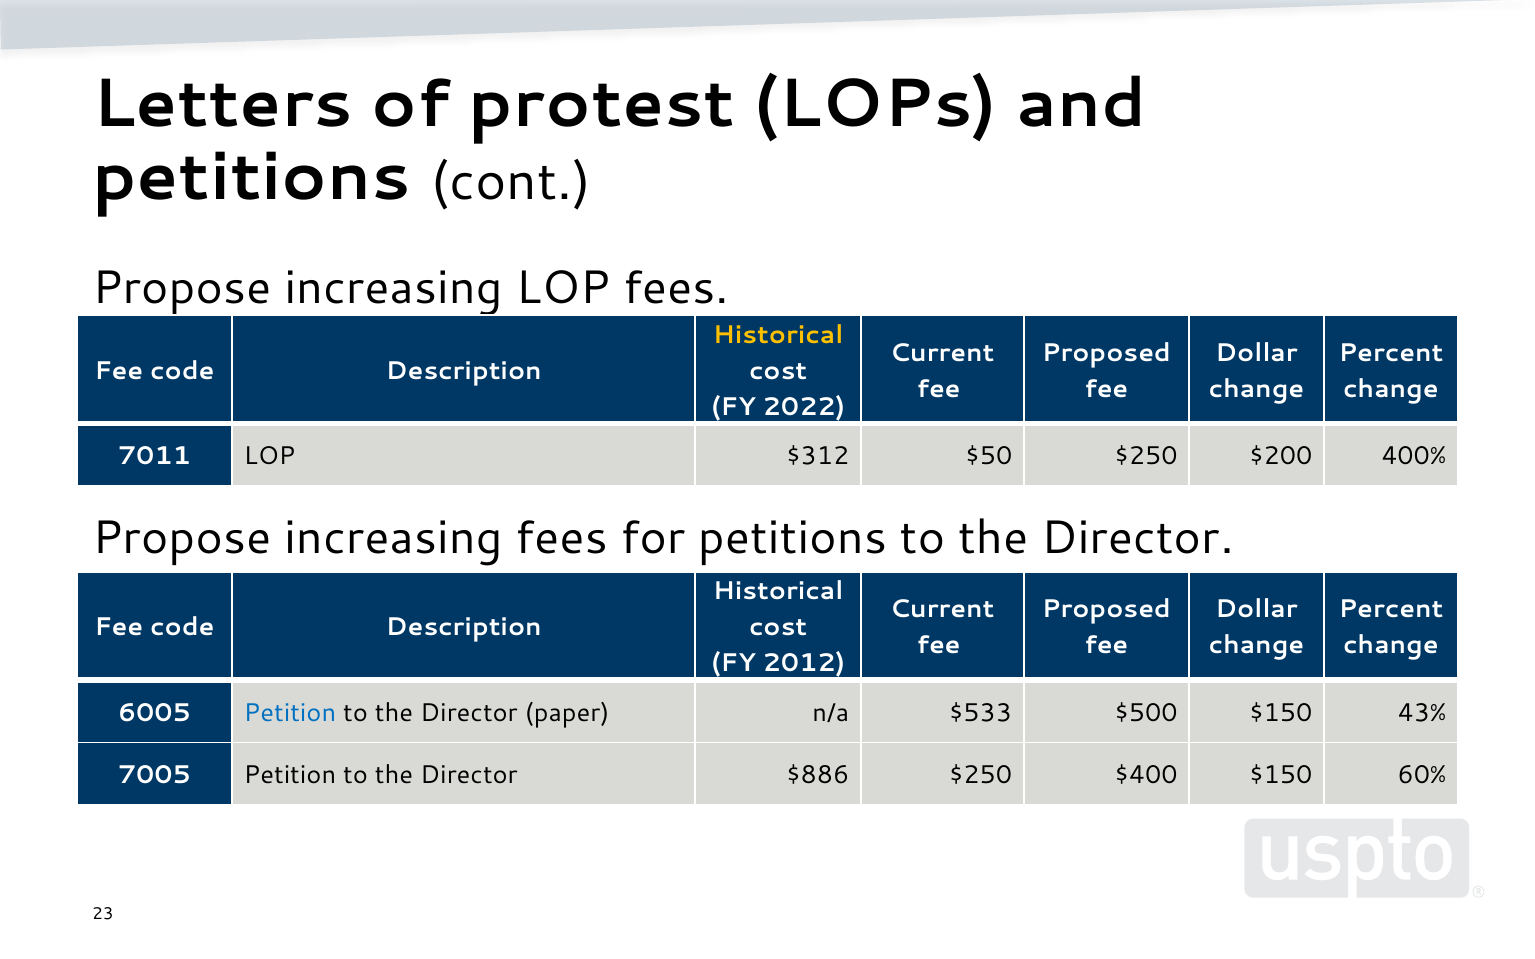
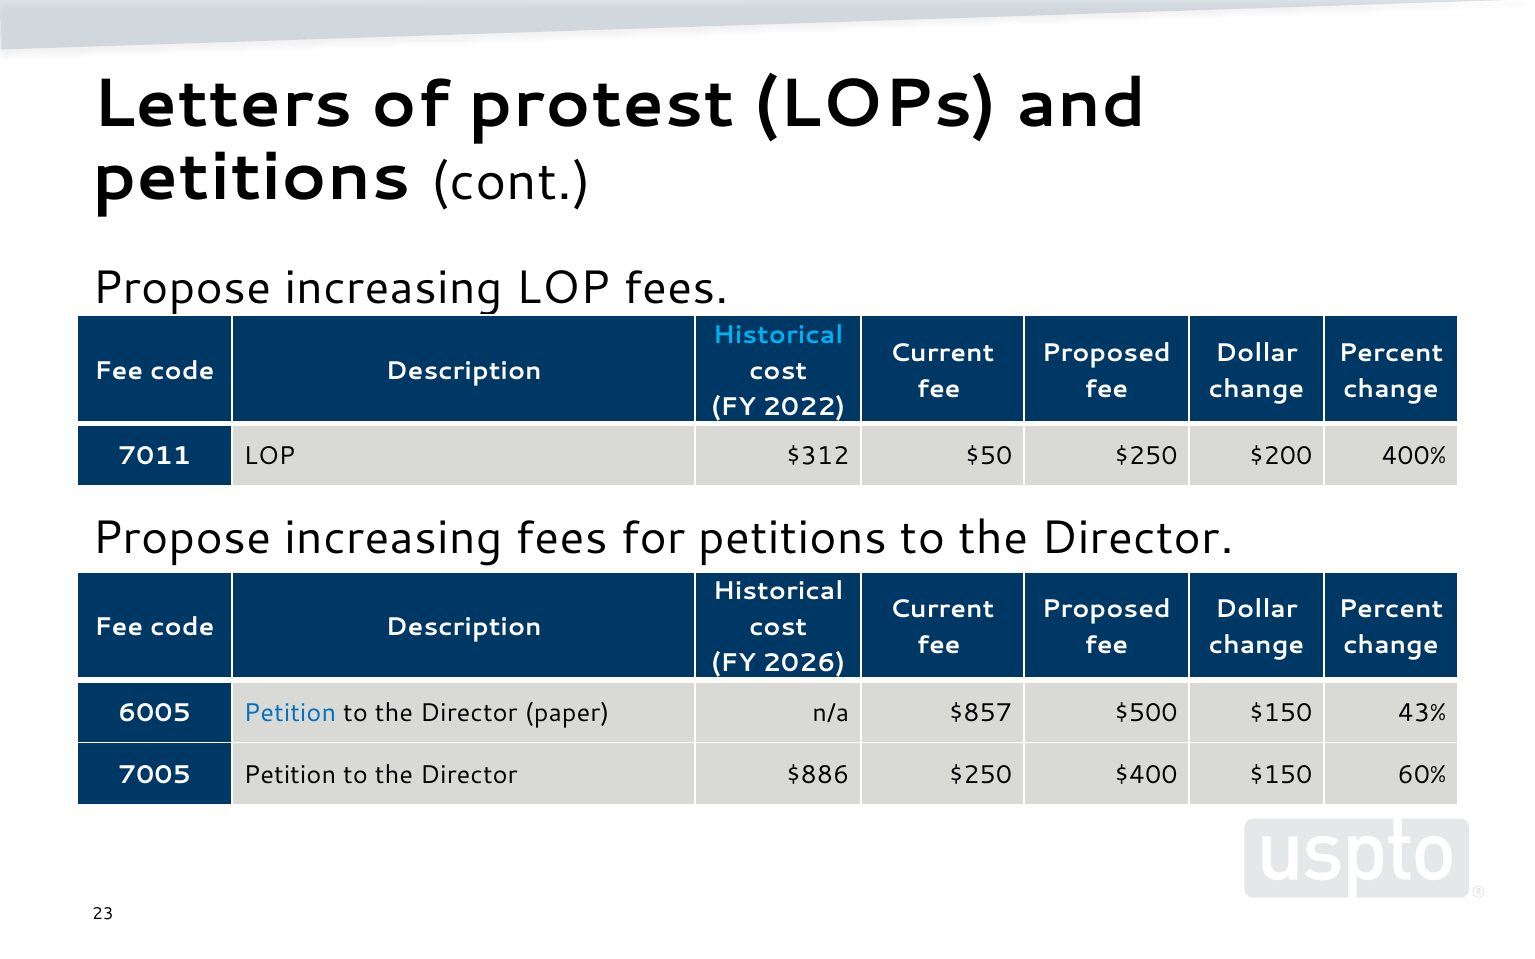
Historical colour: yellow -> light blue (778, 335)
2012: 2012 -> 2026 (804, 664)
$533: $533 -> $857 (980, 713)
